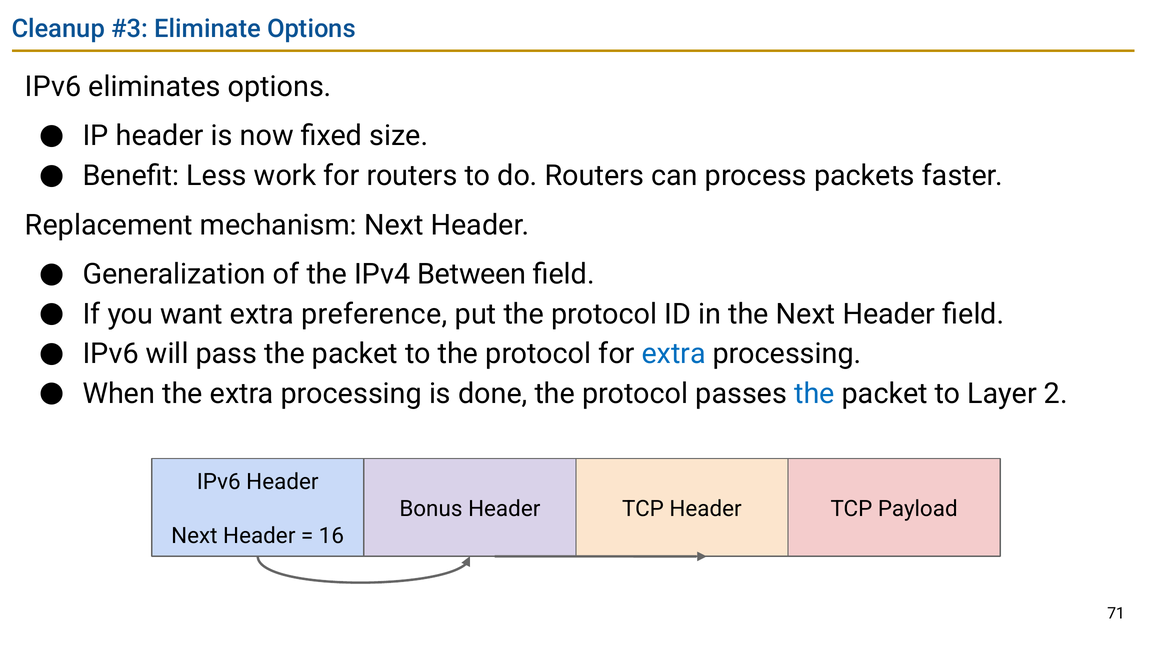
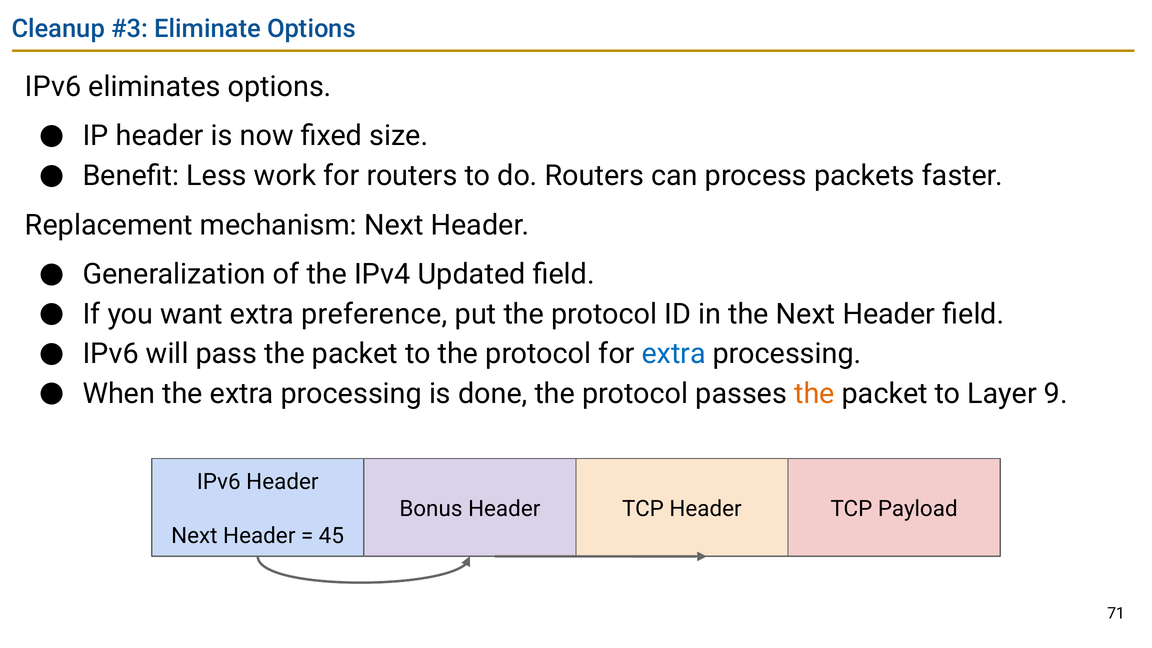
Between: Between -> Updated (472, 274)
the colour: blue -> orange (814, 394)
2: 2 -> 9 (1056, 394)
16: 16 -> 45 (331, 536)
